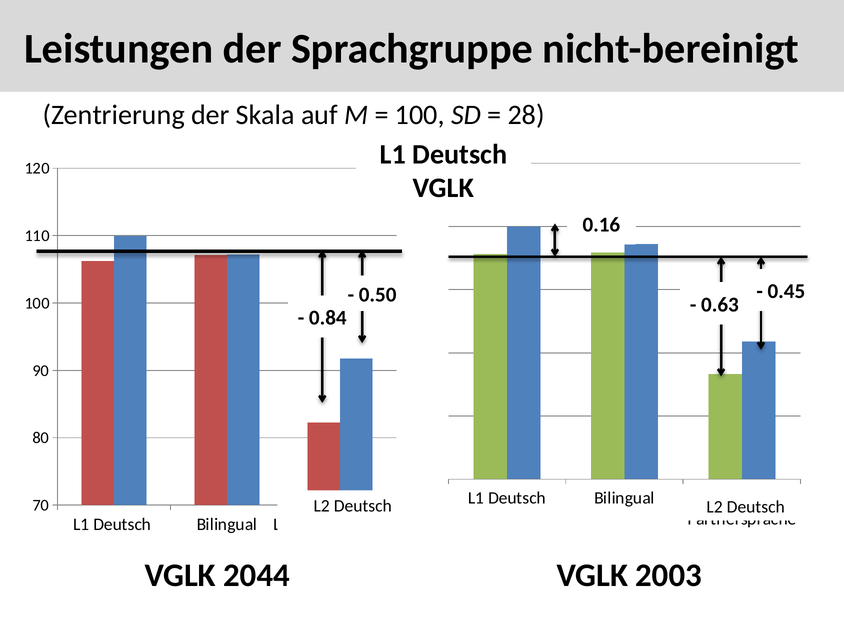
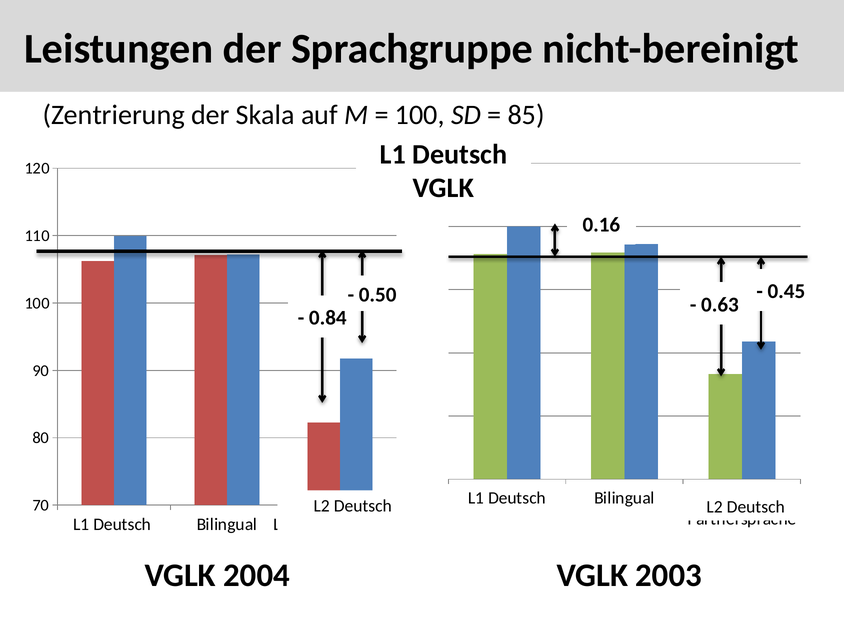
28: 28 -> 85 (526, 115)
2044: 2044 -> 2004 (257, 575)
